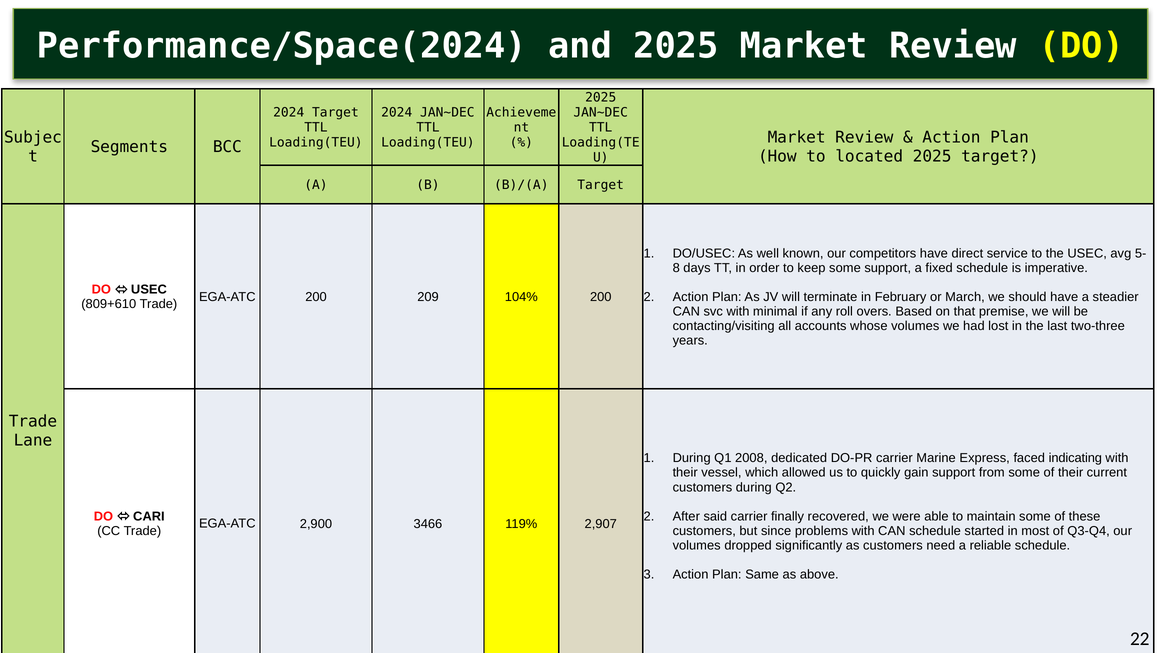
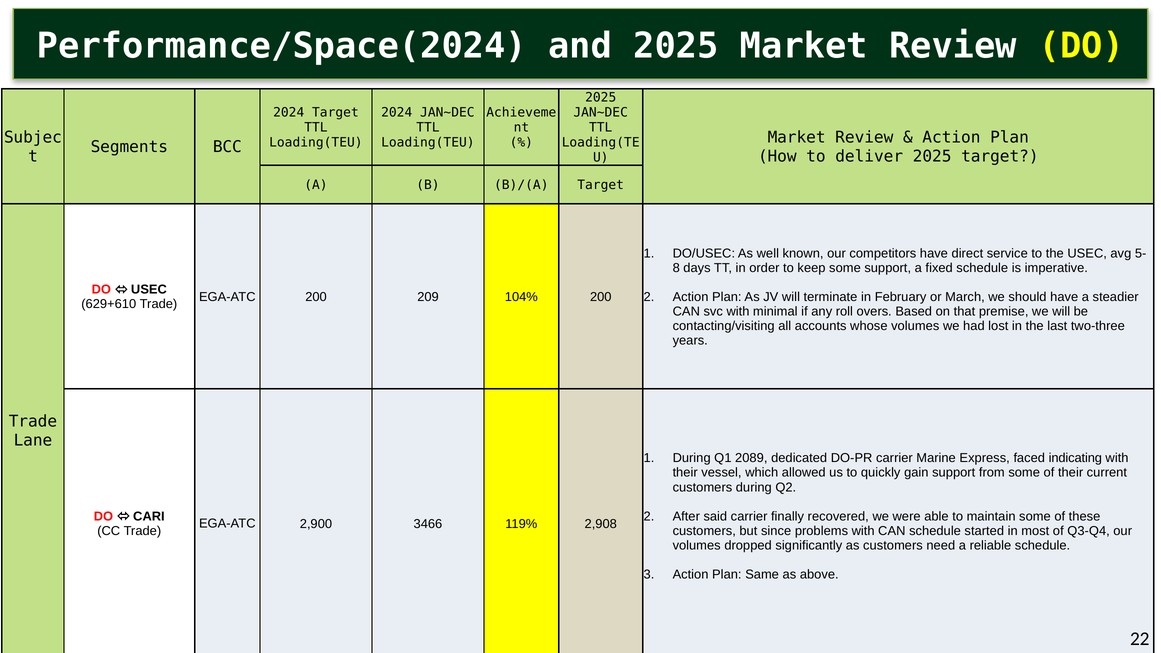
located: located -> deliver (869, 156)
809+610: 809+610 -> 629+610 (109, 304)
2008: 2008 -> 2089 (751, 458)
2,907: 2,907 -> 2,908 (601, 524)
